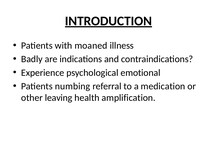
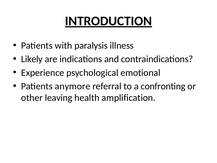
moaned: moaned -> paralysis (91, 46)
Badly: Badly -> Likely (32, 59)
numbing: numbing -> anymore (73, 86)
medication: medication -> confronting (163, 86)
